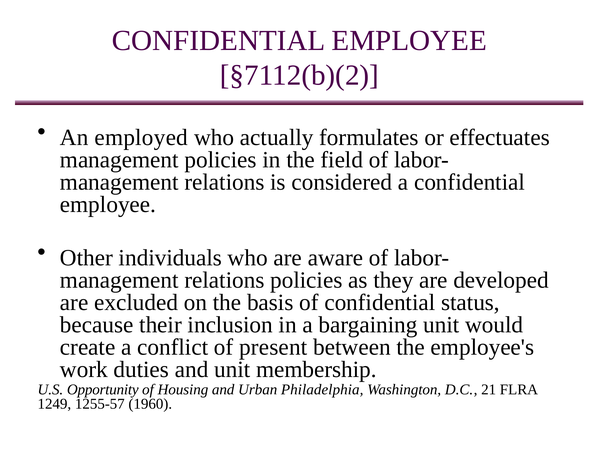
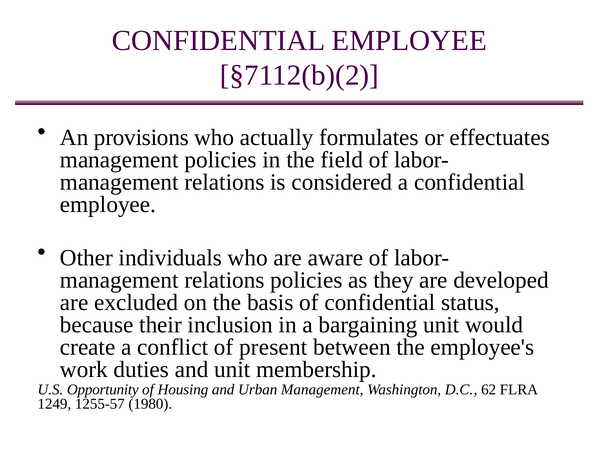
employed: employed -> provisions (141, 137)
Urban Philadelphia: Philadelphia -> Management (322, 390)
21: 21 -> 62 (489, 390)
1960: 1960 -> 1980 (150, 404)
